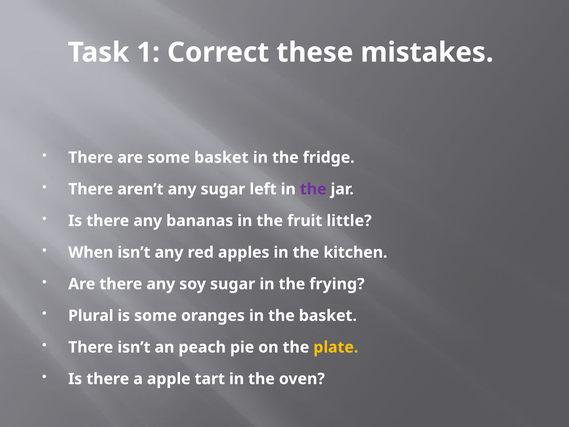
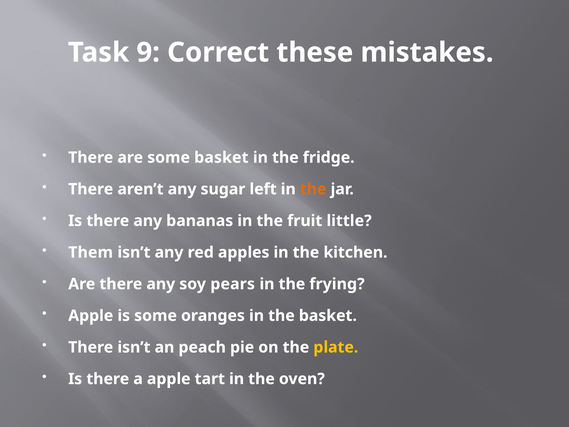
1: 1 -> 9 (148, 52)
the colour: purple -> orange (313, 189)
When: When -> Them (91, 252)
soy sugar: sugar -> pears (233, 284)
Plural: Plural -> Apple (91, 315)
